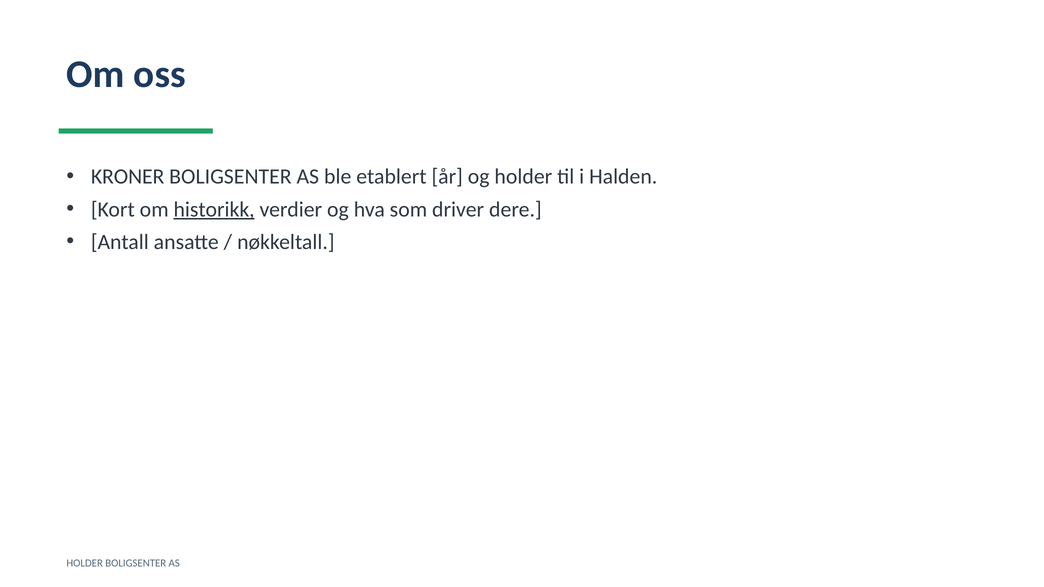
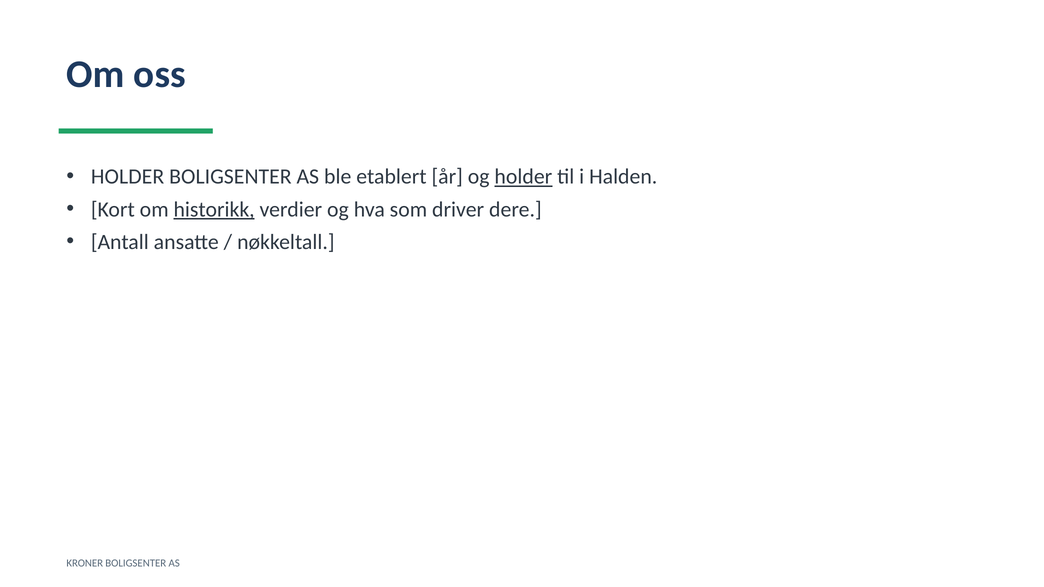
KRONER: KRONER -> HOLDER (128, 177)
holder underline: none -> present (523, 177)
HOLDER: HOLDER -> KRONER (85, 563)
